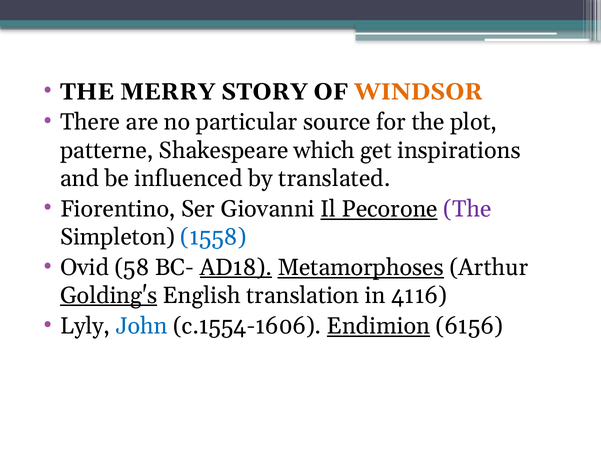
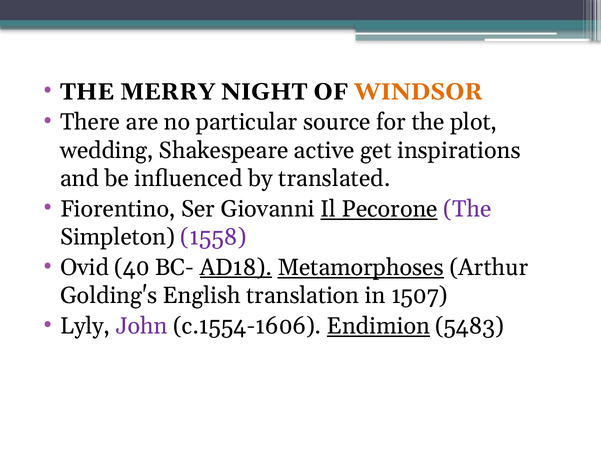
STORY: STORY -> NIGHT (264, 92)
patterne: patterne -> wedding (107, 150)
which: which -> active (324, 150)
1558 colour: blue -> purple (214, 237)
58: 58 -> 40 (132, 267)
Golding's underline: present -> none (109, 295)
4116: 4116 -> 1507 (419, 295)
John colour: blue -> purple (142, 326)
6156: 6156 -> 5483 (469, 326)
